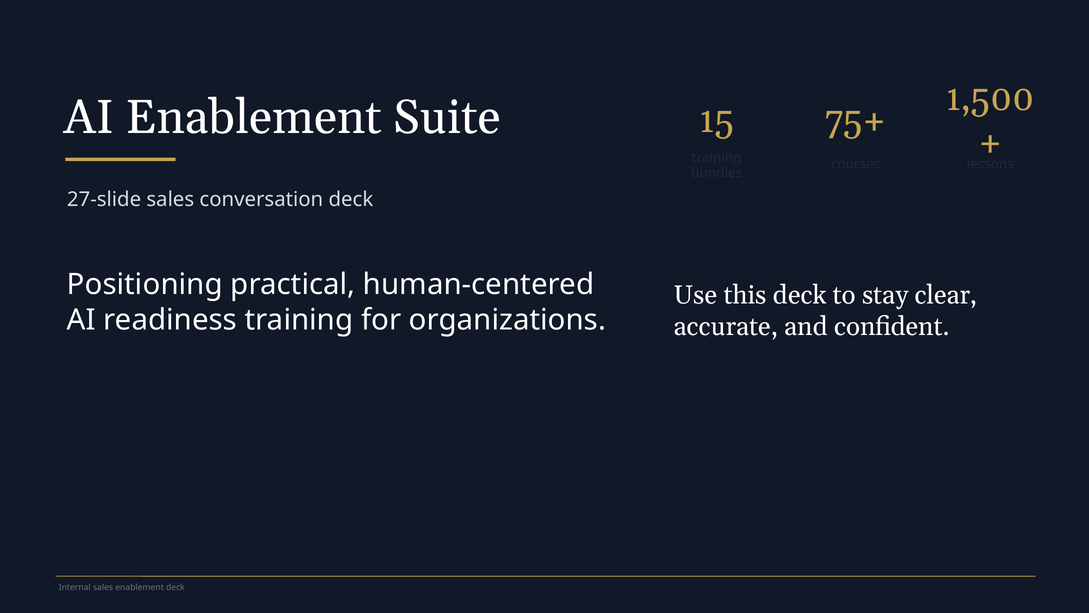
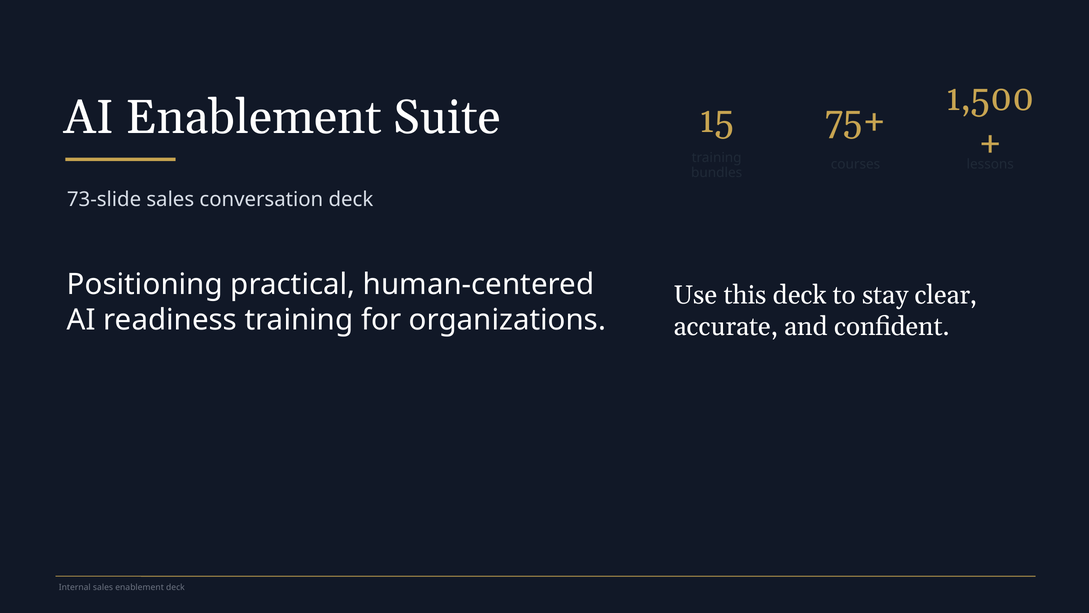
27-slide: 27-slide -> 73-slide (104, 199)
